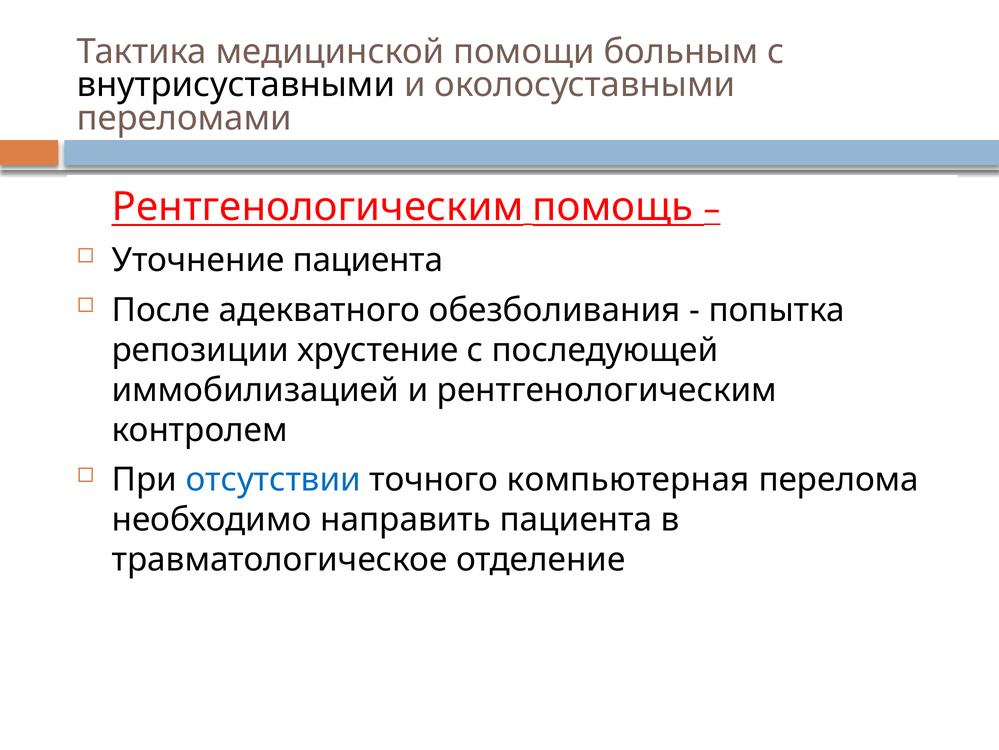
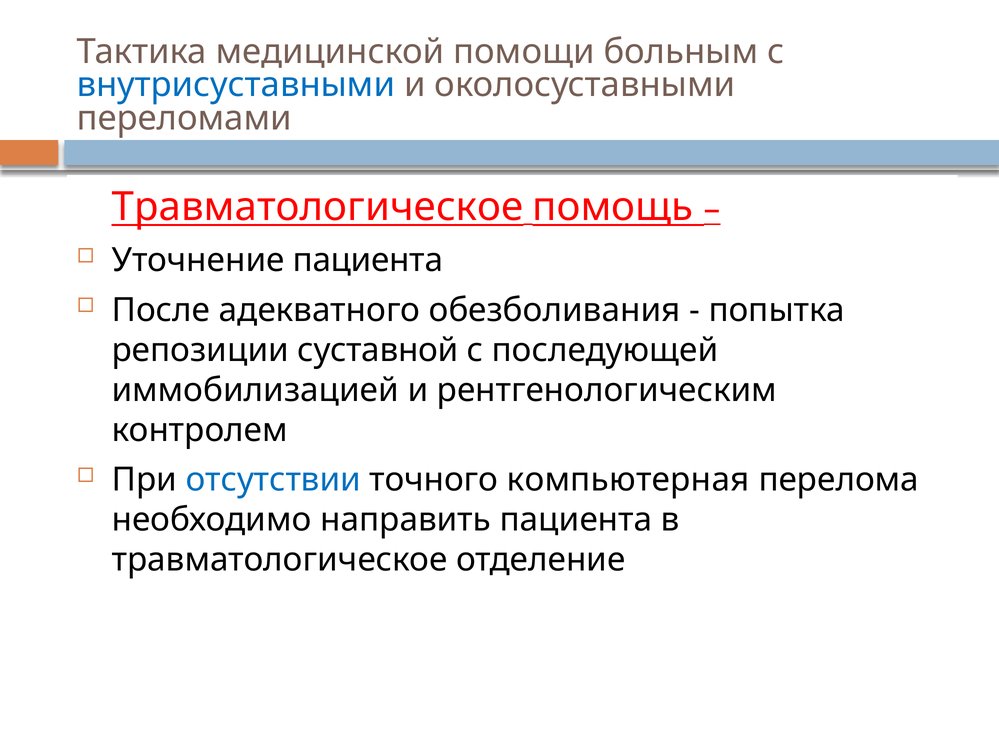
внутрисуставными colour: black -> blue (236, 85)
Рентгенологическим: Рентгенологическим -> Травматологическое (318, 207)
хрустение: хрустение -> суставной (378, 350)
